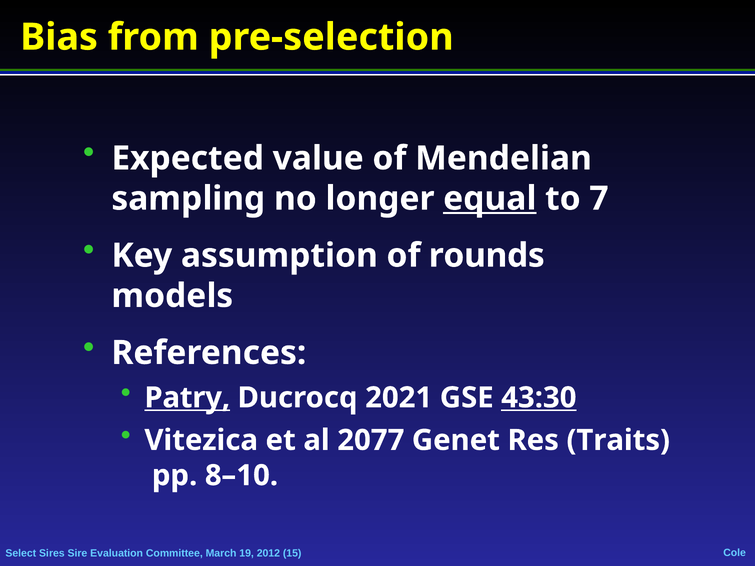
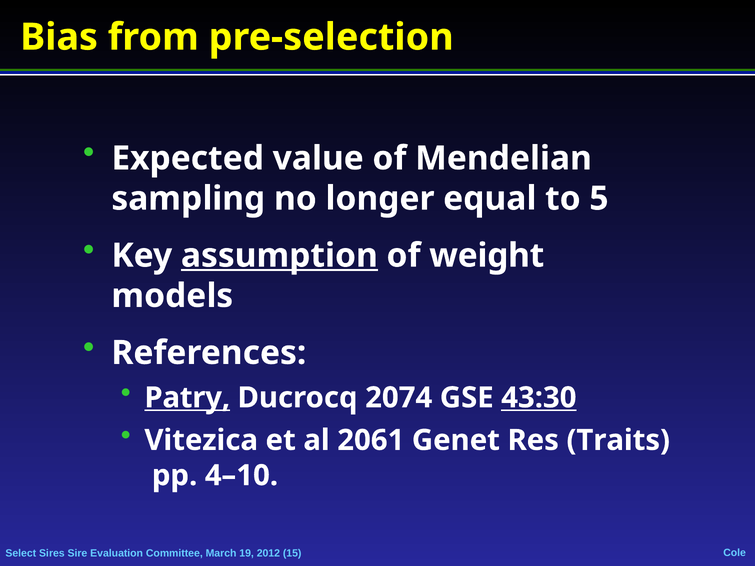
equal underline: present -> none (490, 199)
7: 7 -> 5 (599, 199)
assumption underline: none -> present (279, 256)
rounds: rounds -> weight (487, 256)
2021: 2021 -> 2074 (399, 398)
2077: 2077 -> 2061 (371, 440)
8–10: 8–10 -> 4–10 (241, 476)
